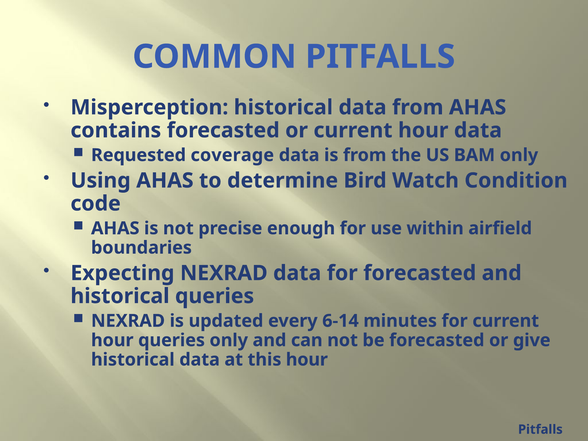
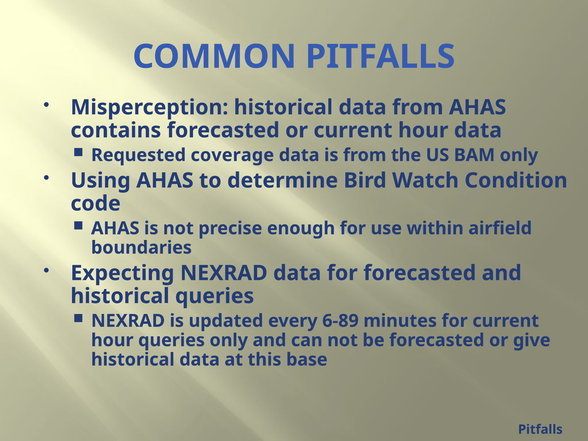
6-14: 6-14 -> 6-89 (340, 321)
this hour: hour -> base (307, 360)
